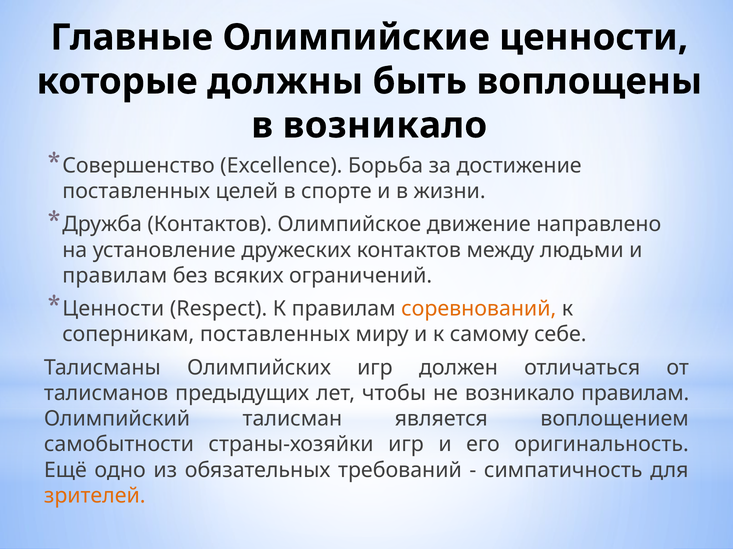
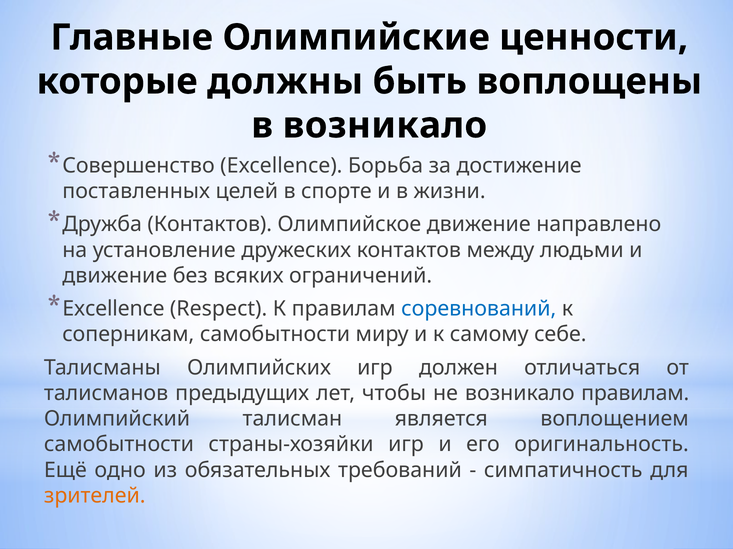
правилам: правилам -> движение (115, 276)
Ценности: Ценности -> Excellence (113, 309)
соревнований colour: orange -> blue (479, 309)
соперникам поставленных: поставленных -> самобытности (275, 335)
